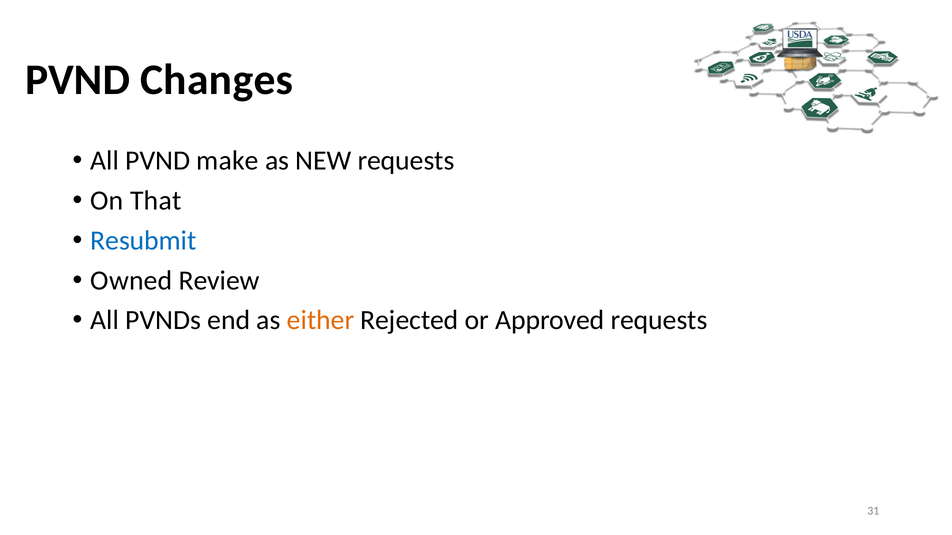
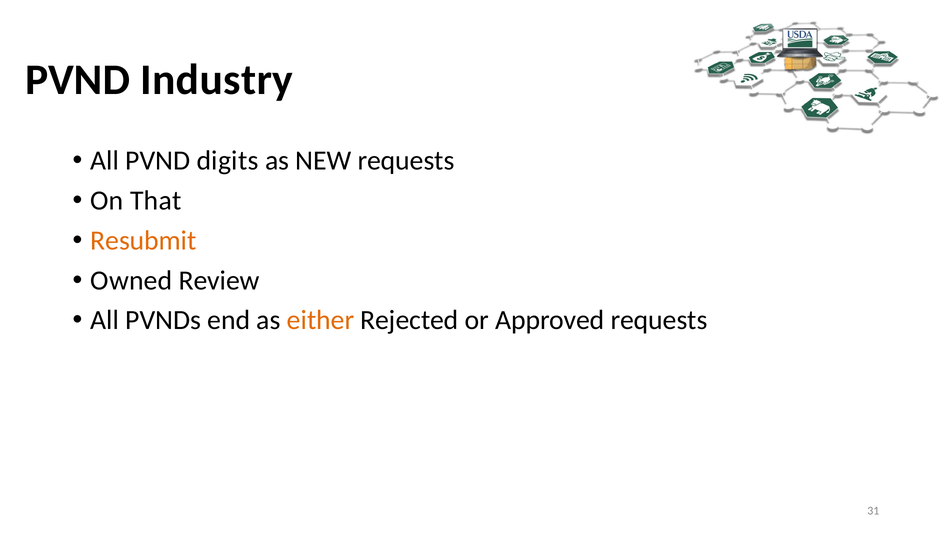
Changes: Changes -> Industry (217, 80)
make: make -> digits (228, 161)
Resubmit colour: blue -> orange (143, 241)
